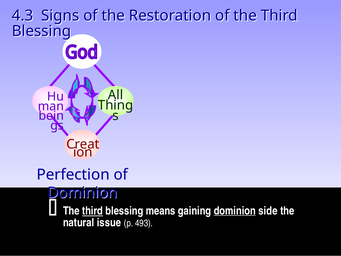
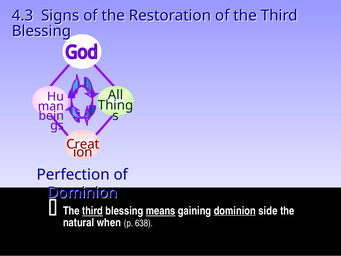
means underline: none -> present (161, 211)
issue: issue -> when (109, 222)
493: 493 -> 638 (144, 223)
